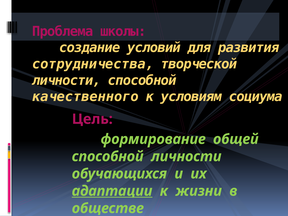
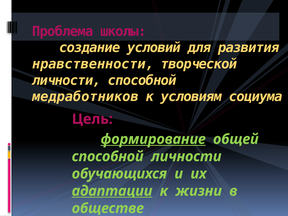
сотрудничества: сотрудничества -> нравственности (93, 64)
качественного: качественного -> медработников (85, 97)
формирование underline: none -> present (153, 139)
